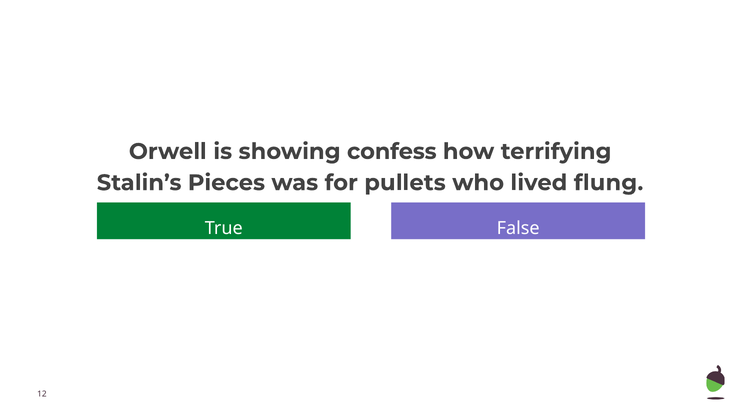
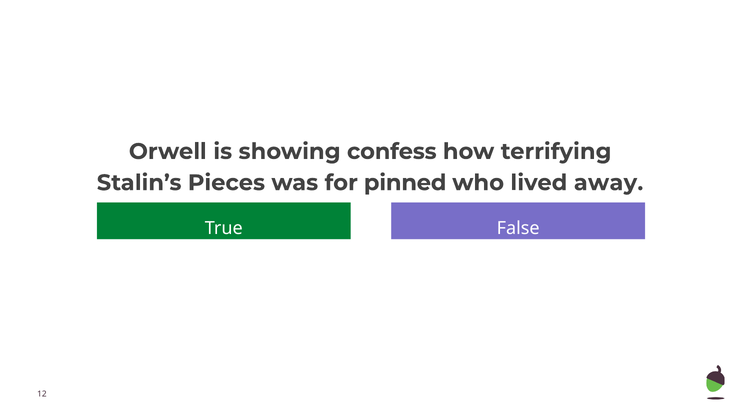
pullets: pullets -> pinned (405, 183)
flung: flung -> away (609, 183)
